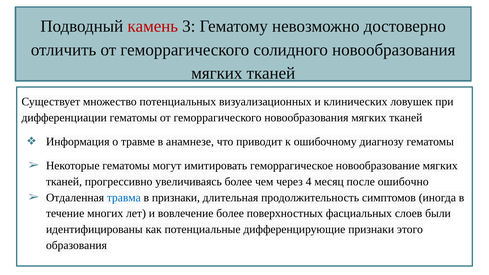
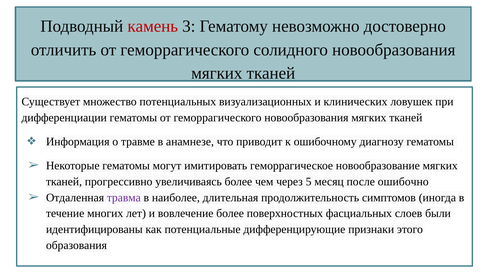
4: 4 -> 5 (309, 182)
травма colour: blue -> purple (124, 198)
в признаки: признаки -> наиболее (176, 198)
